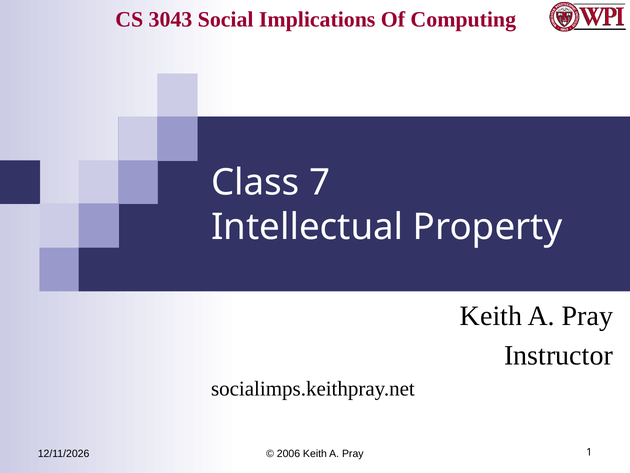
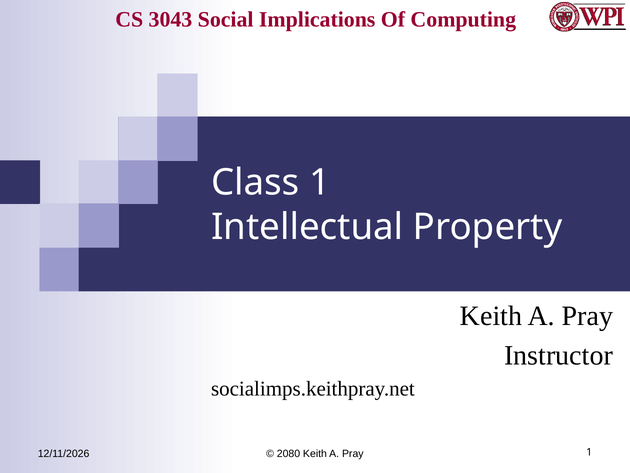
Class 7: 7 -> 1 (320, 183)
2006: 2006 -> 2080 (288, 453)
